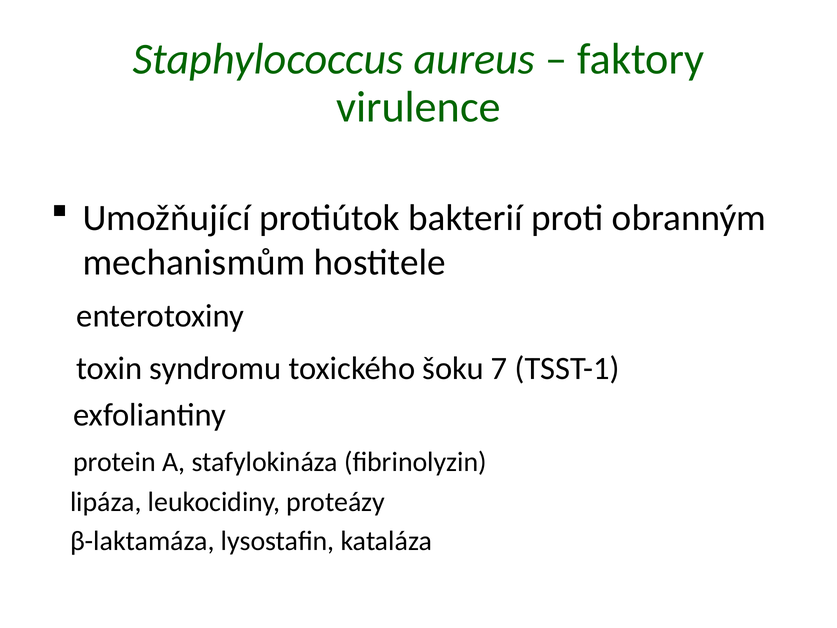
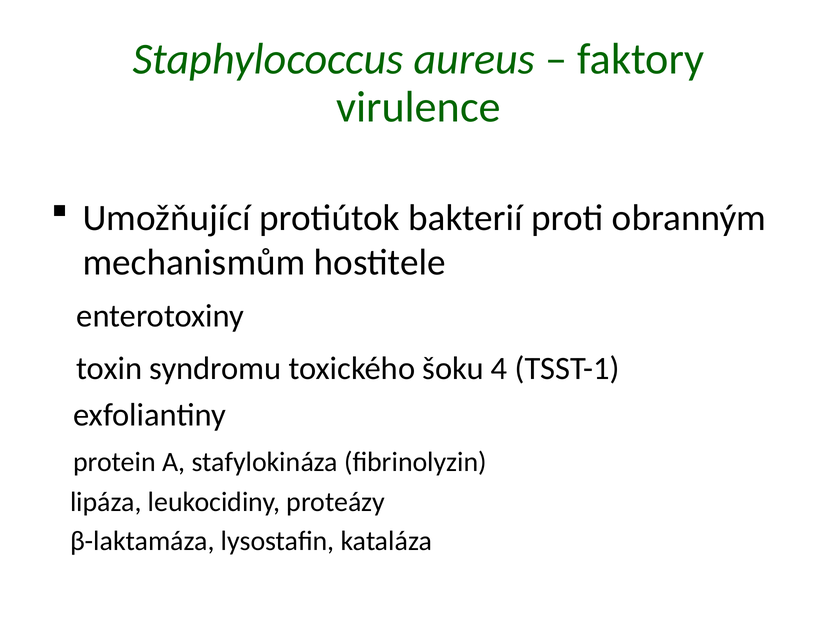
7: 7 -> 4 (499, 368)
